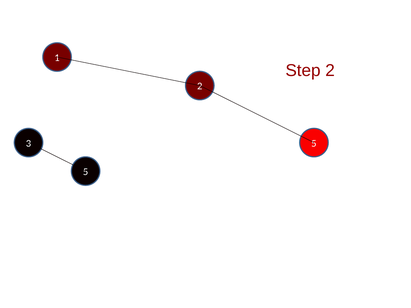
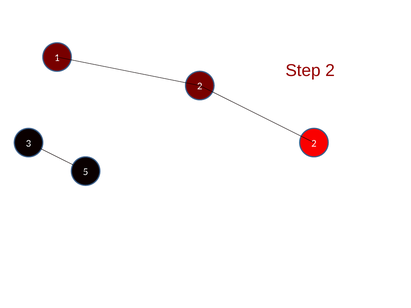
3 5: 5 -> 2 (314, 143)
